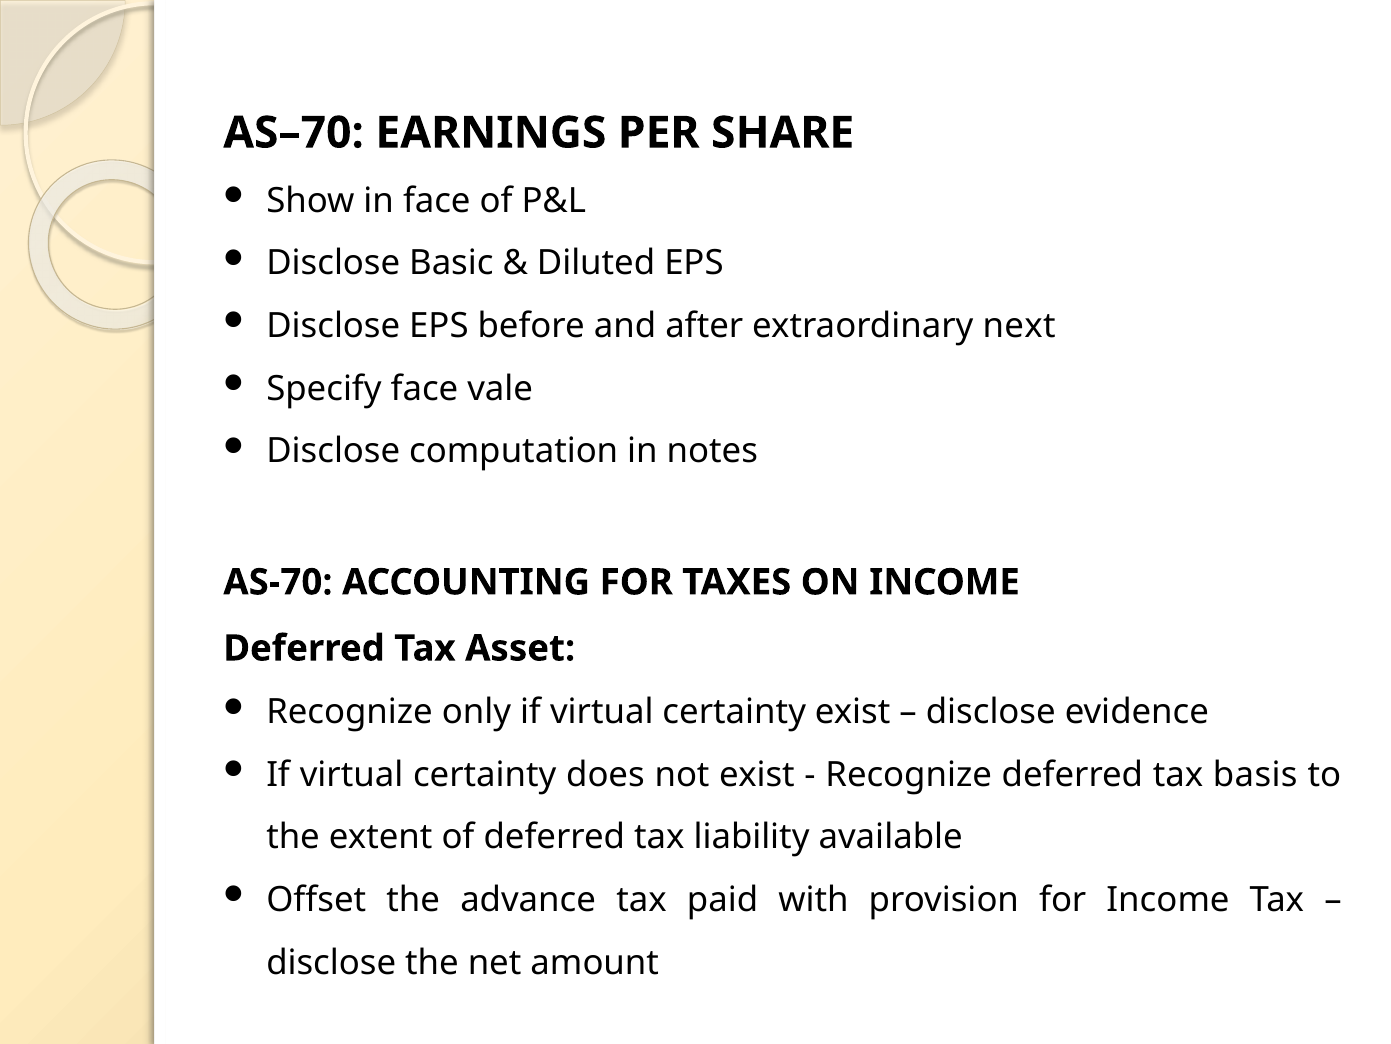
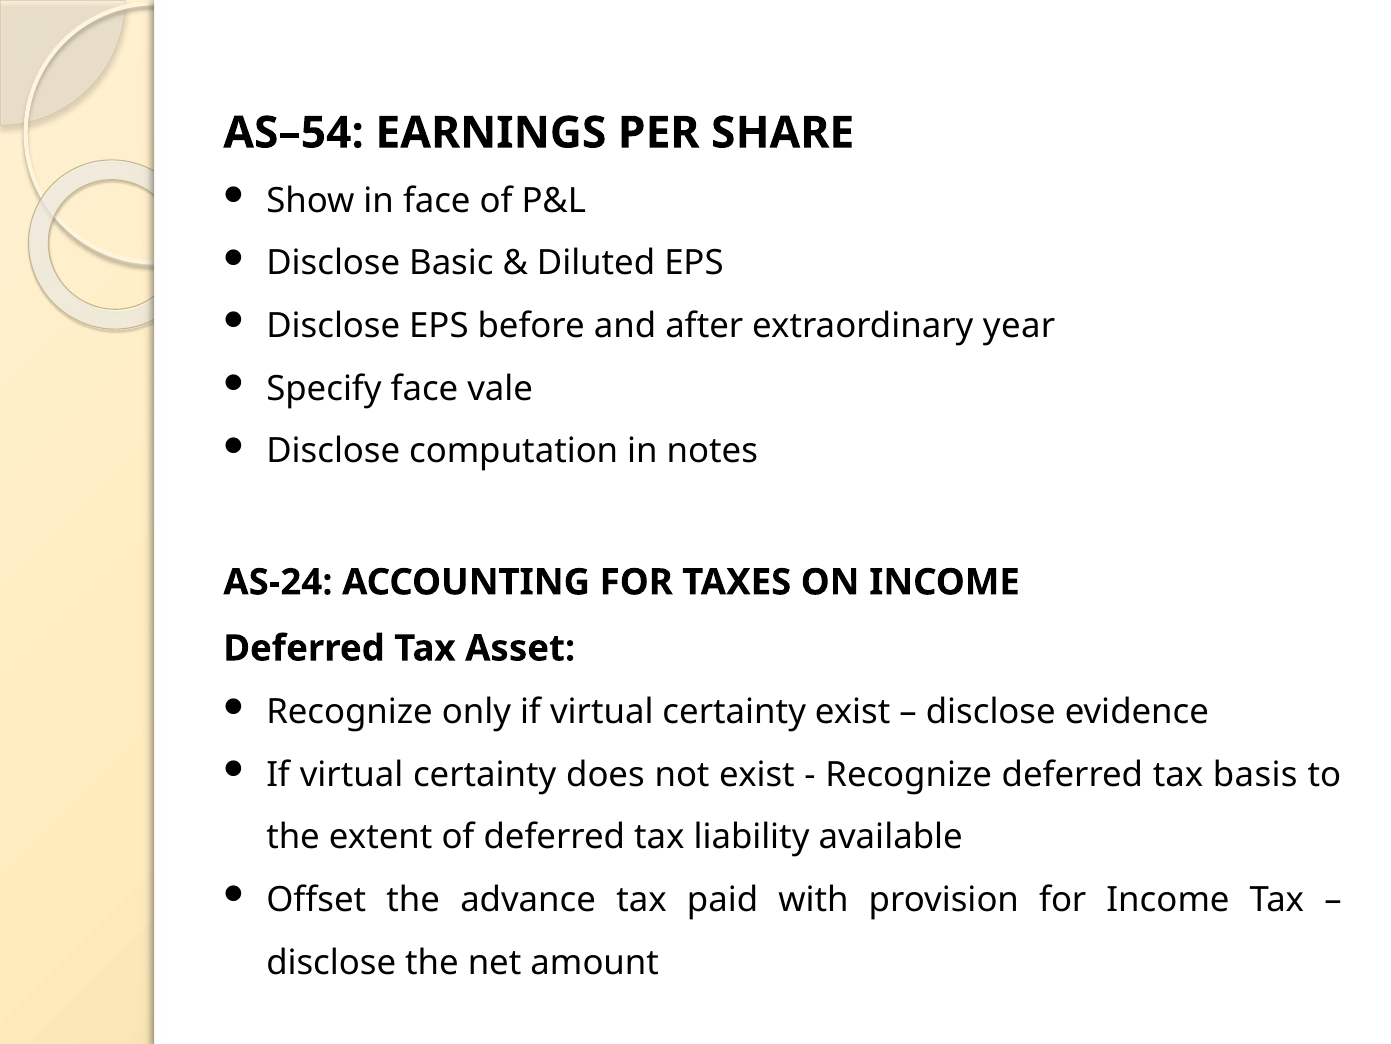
AS–70: AS–70 -> AS–54 (294, 133)
next: next -> year (1019, 326)
AS-70: AS-70 -> AS-24 (278, 582)
